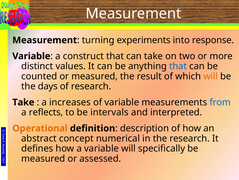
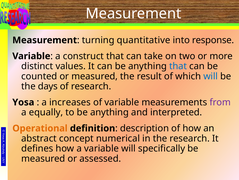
experiments: experiments -> quantitative (144, 40)
will colour: orange -> blue (211, 76)
Take: Take -> Yosa (23, 102)
from colour: blue -> purple (220, 102)
reflects: reflects -> equally (46, 112)
to be intervals: intervals -> anything (109, 112)
